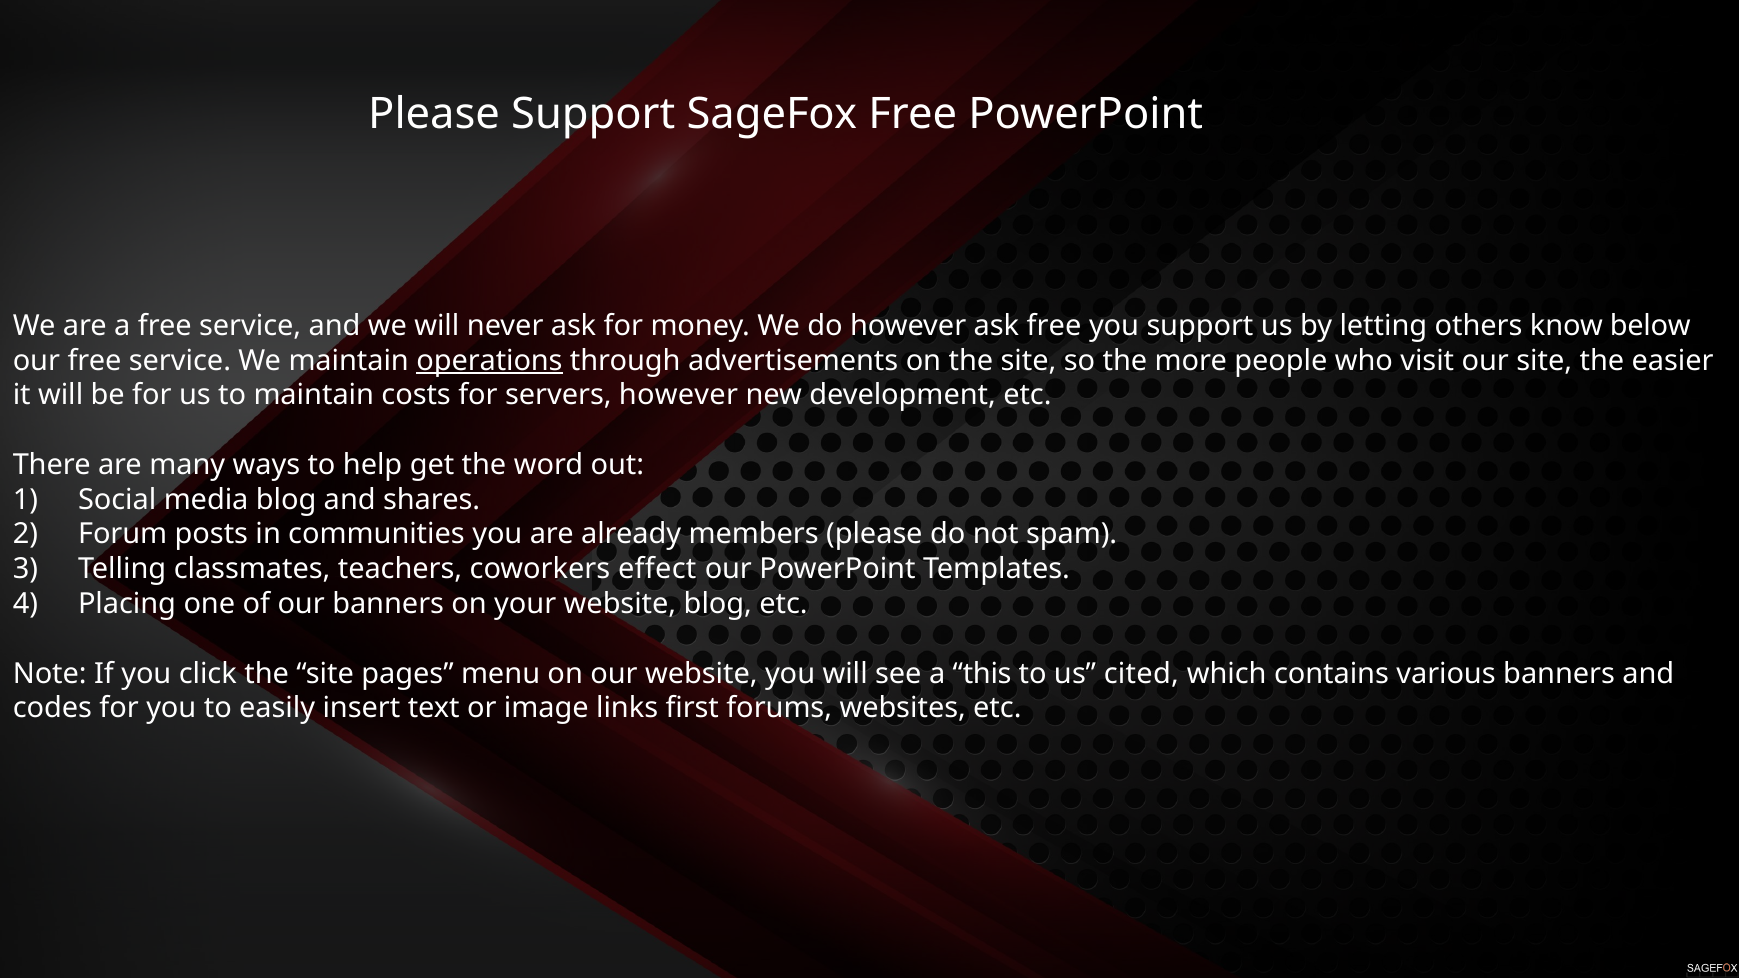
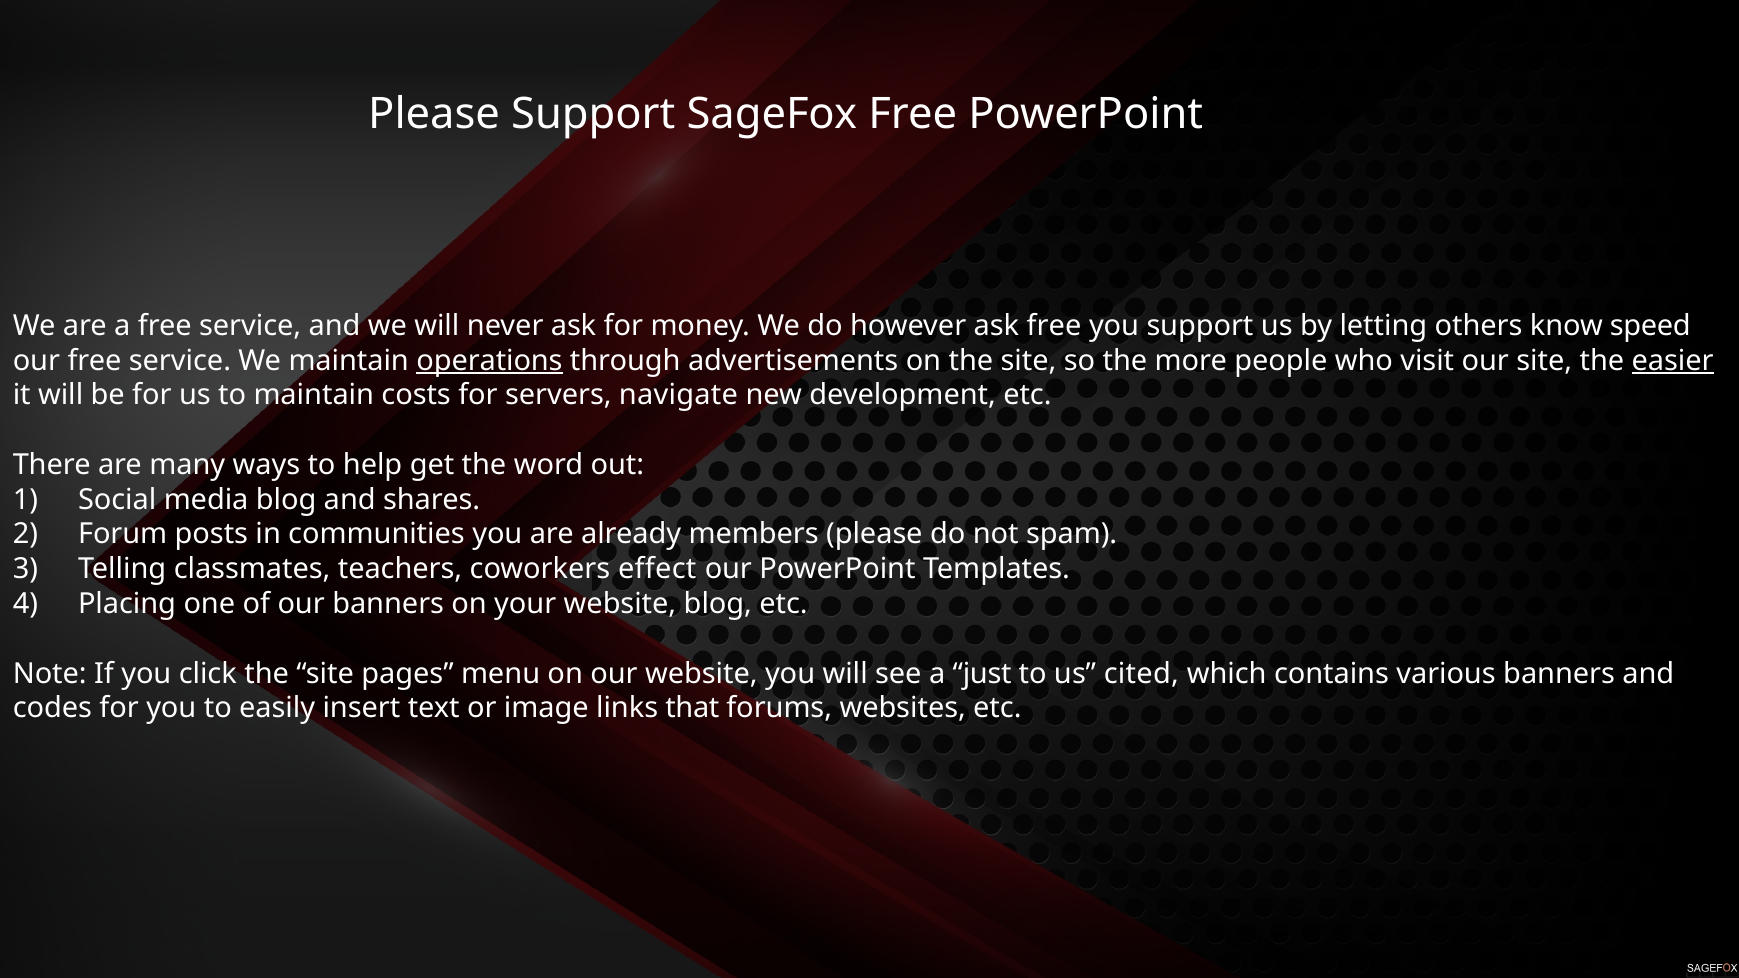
below: below -> speed (1650, 326)
easier underline: none -> present (1673, 361)
servers however: however -> navigate (678, 395)
this: this -> just (982, 674)
first: first -> that (692, 708)
